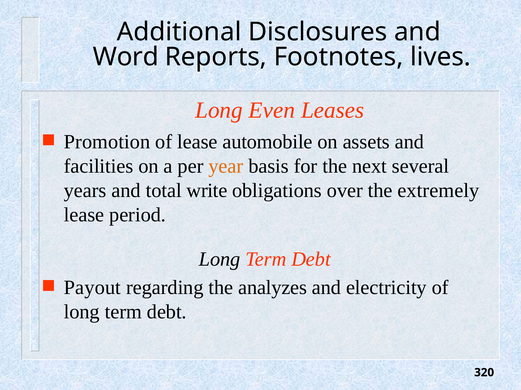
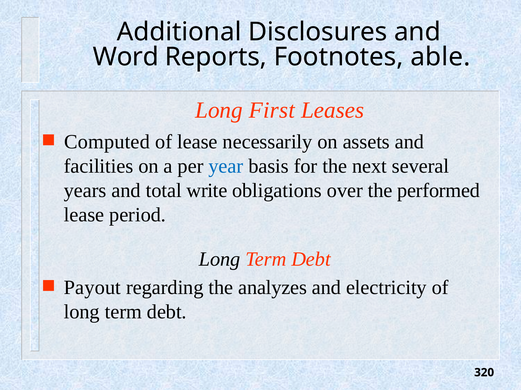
lives: lives -> able (440, 57)
Even: Even -> First (272, 110)
Promotion: Promotion -> Computed (107, 142)
automobile: automobile -> necessarily (268, 142)
year colour: orange -> blue (226, 166)
extremely: extremely -> performed (439, 191)
